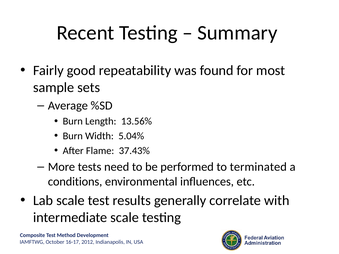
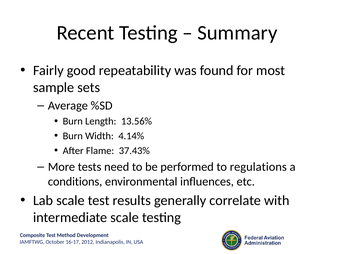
5.04%: 5.04% -> 4.14% (131, 136)
terminated: terminated -> regulations (258, 167)
